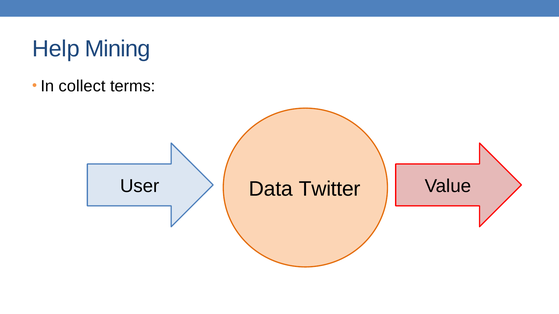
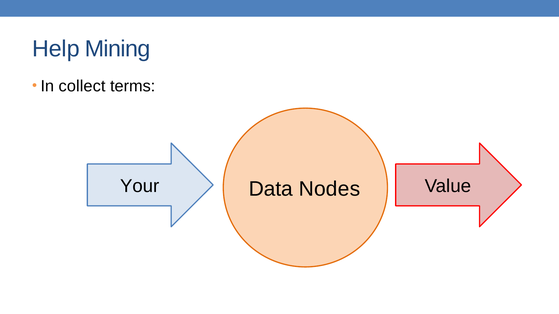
User: User -> Your (140, 186)
Twitter: Twitter -> Nodes (329, 189)
